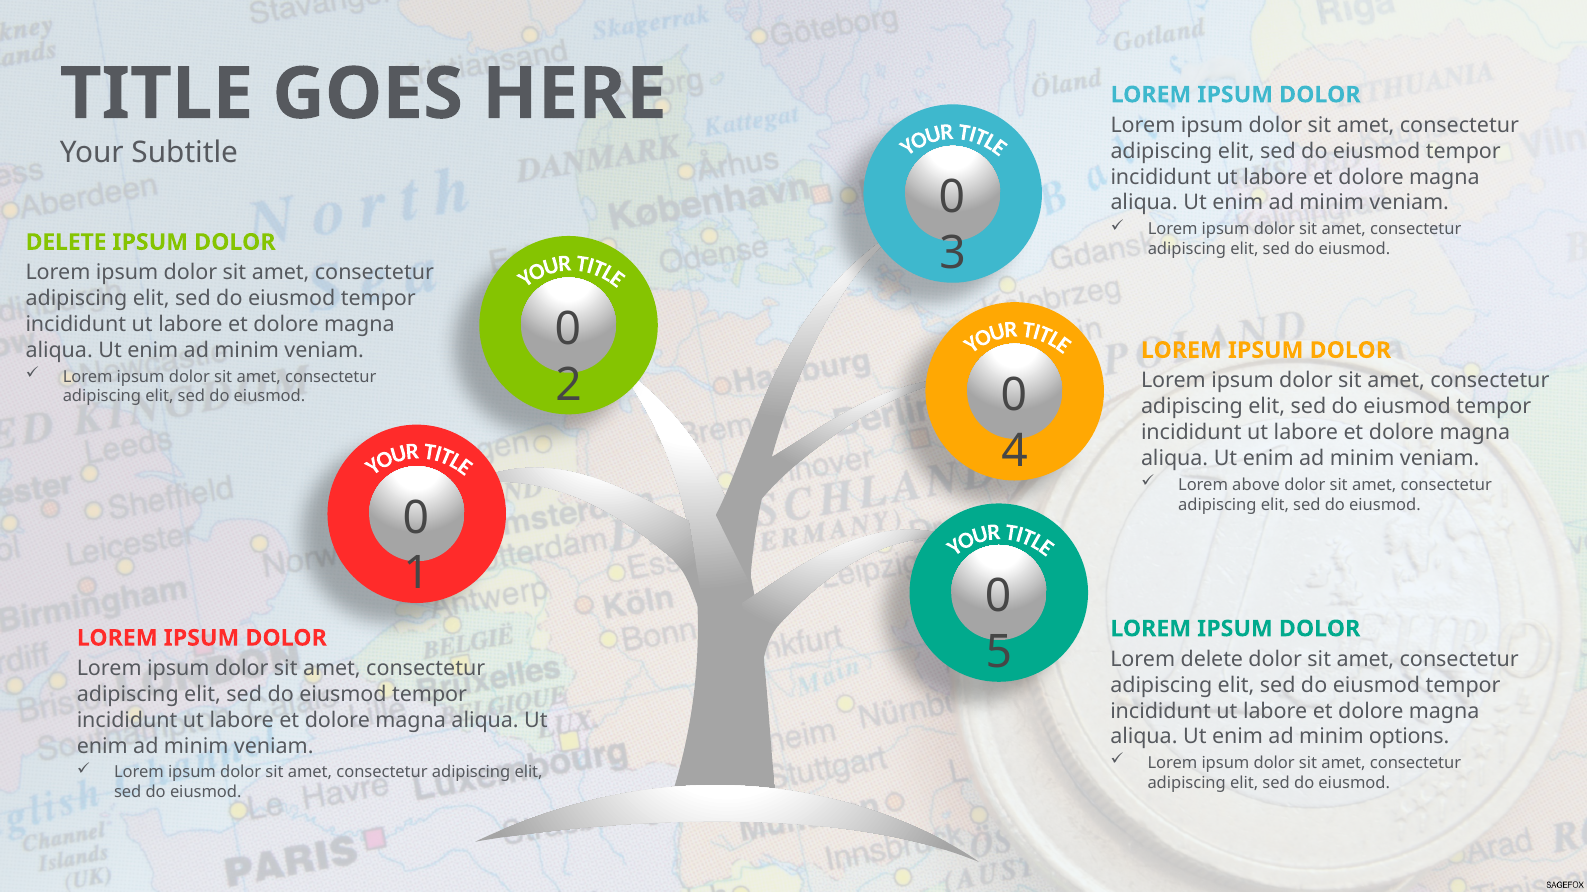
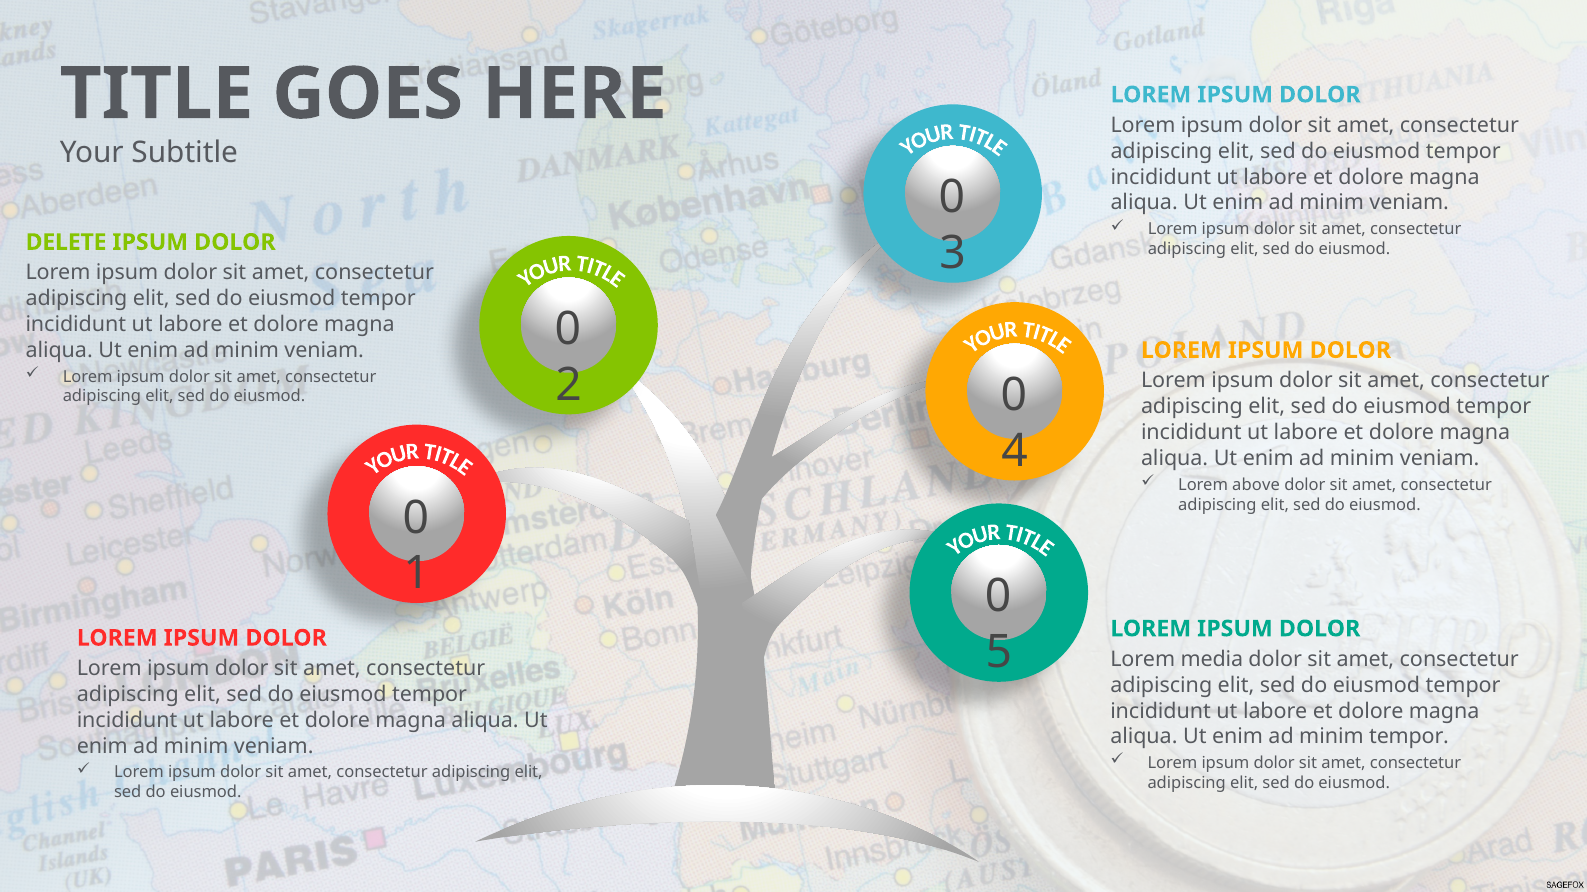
Lorem delete: delete -> media (1212, 660)
minim options: options -> tempor (1409, 737)
